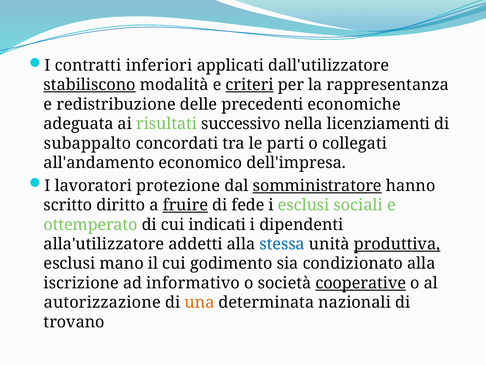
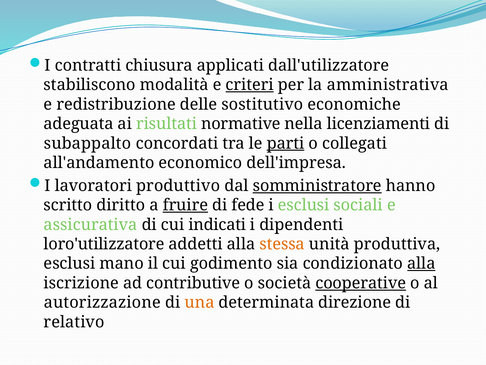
inferiori: inferiori -> chiusura (159, 65)
stabiliscono underline: present -> none (90, 85)
rappresentanza: rappresentanza -> amministrativa (388, 85)
precedenti: precedenti -> sostitutivo (262, 104)
successivo: successivo -> normative (241, 124)
parti underline: none -> present (286, 143)
protezione: protezione -> produttivo (178, 186)
ottemperato: ottemperato -> assicurativa (91, 224)
alla'utilizzatore: alla'utilizzatore -> loro'utilizzatore (104, 244)
stessa colour: blue -> orange (282, 244)
produttiva underline: present -> none (397, 244)
alla underline: none -> present (421, 263)
informativo: informativo -> contributive (193, 283)
nazionali: nazionali -> direzione (355, 302)
trovano: trovano -> relativo (74, 322)
